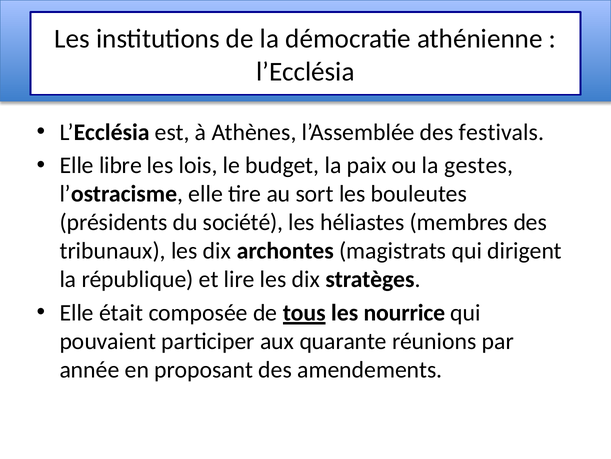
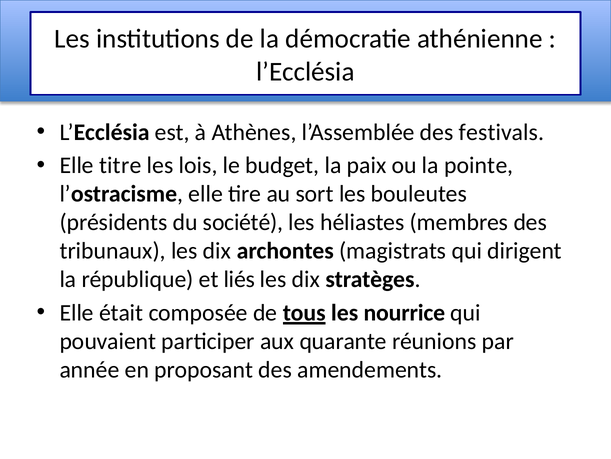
libre: libre -> titre (120, 165)
gestes: gestes -> pointe (479, 165)
lire: lire -> liés (239, 279)
